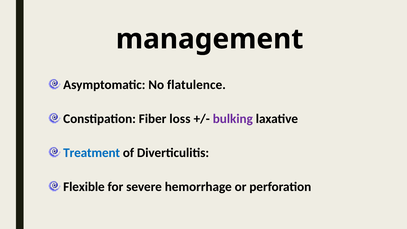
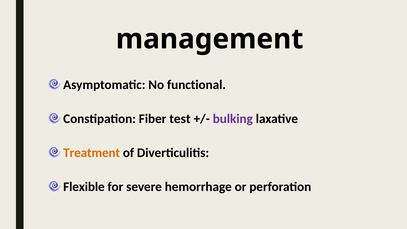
flatulence: flatulence -> functional (196, 85)
loss: loss -> test (180, 119)
Treatment colour: blue -> orange (92, 153)
